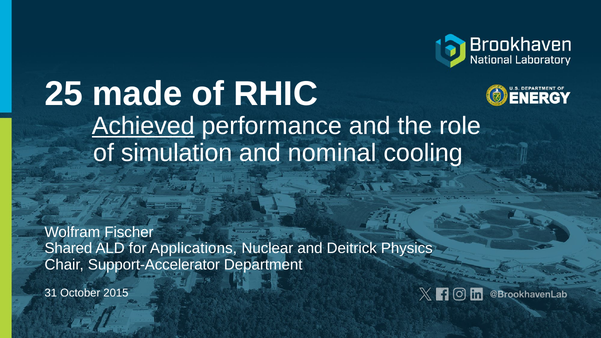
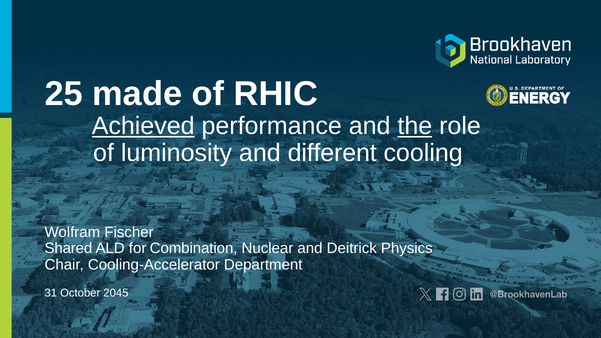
the underline: none -> present (415, 126)
simulation: simulation -> luminosity (176, 153)
nominal: nominal -> different (332, 153)
Applications: Applications -> Combination (194, 248)
Support-Accelerator: Support-Accelerator -> Cooling-Accelerator (154, 265)
2015: 2015 -> 2045 (116, 293)
